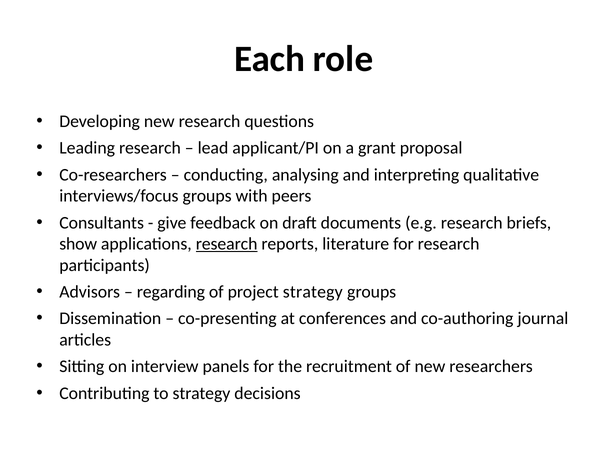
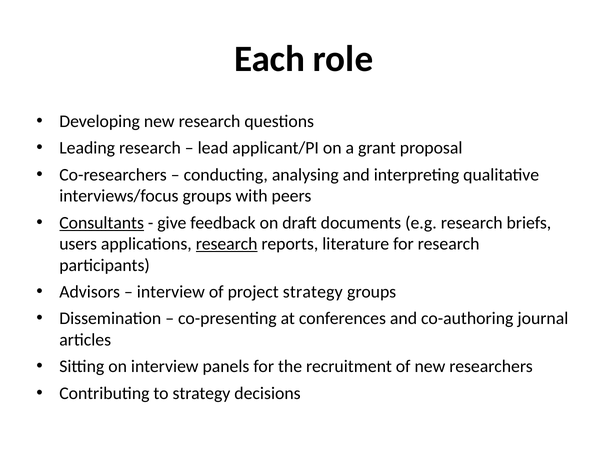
Consultants underline: none -> present (102, 223)
show: show -> users (78, 244)
regarding: regarding -> interview (171, 292)
